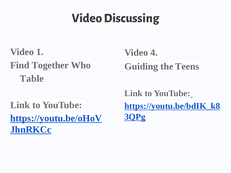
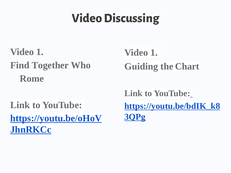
4: 4 -> 1 (154, 53)
Teens: Teens -> Chart (187, 66)
Table: Table -> Rome (32, 79)
